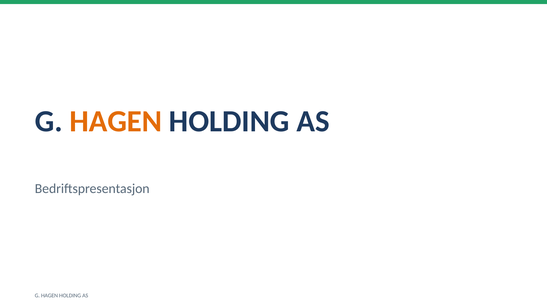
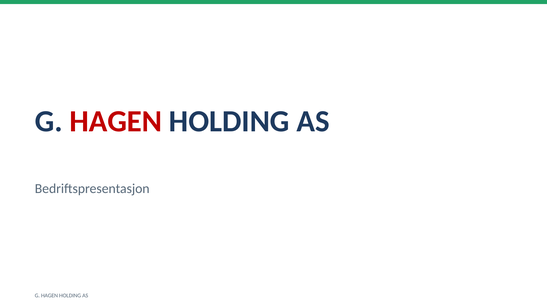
HAGEN colour: orange -> red (116, 121)
